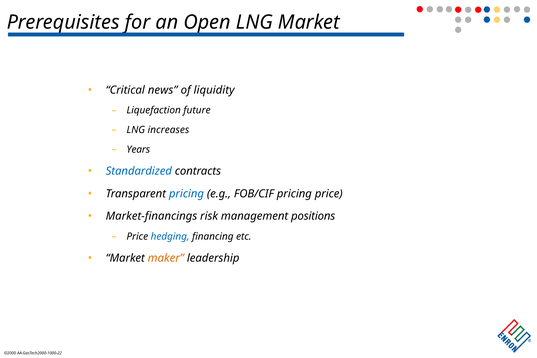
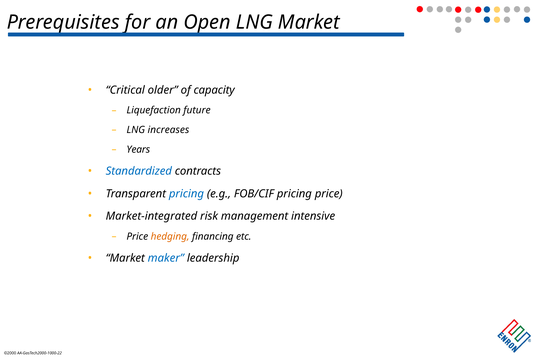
news: news -> older (163, 90)
liquidity: liquidity -> capacity (214, 90)
Market-financings: Market-financings -> Market-integrated (151, 216)
positions: positions -> intensive (313, 216)
hedging colour: blue -> orange (170, 236)
maker colour: orange -> blue (166, 258)
